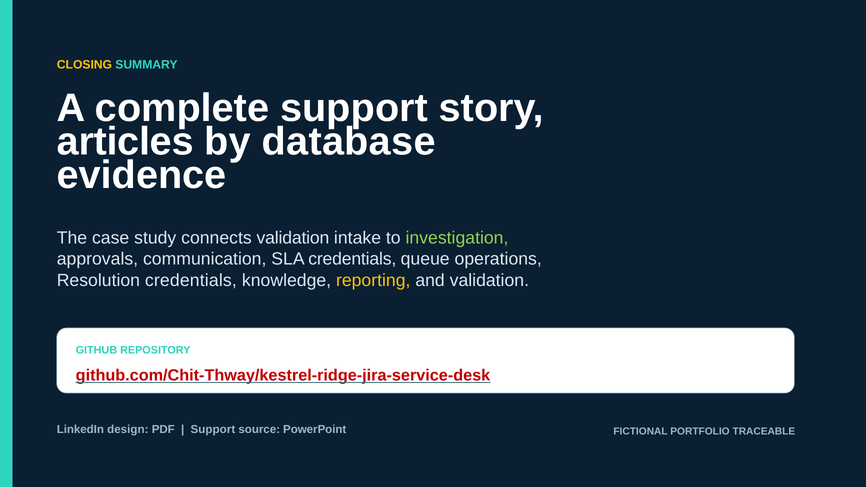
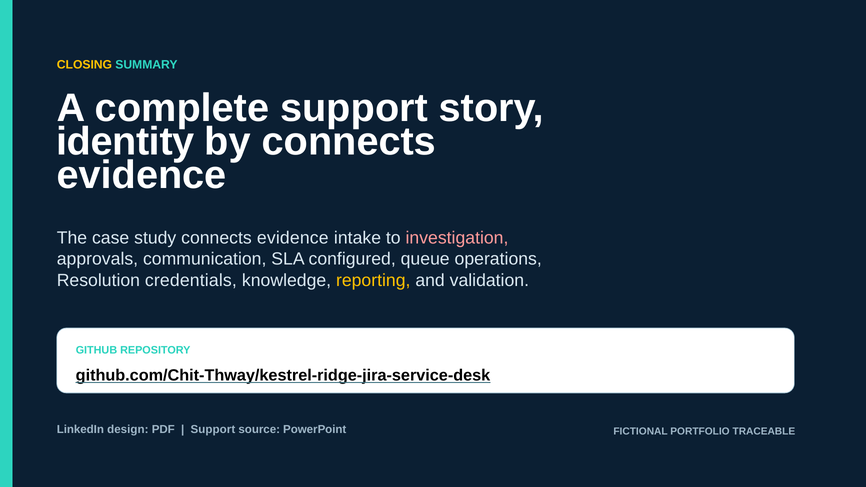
articles: articles -> identity (125, 142)
by database: database -> connects (349, 142)
study connects validation: validation -> evidence (293, 238)
investigation colour: light green -> pink (457, 238)
SLA credentials: credentials -> configured (352, 259)
github.com/Chit-Thway/kestrel-ridge-jira-service-desk colour: red -> black (283, 375)
